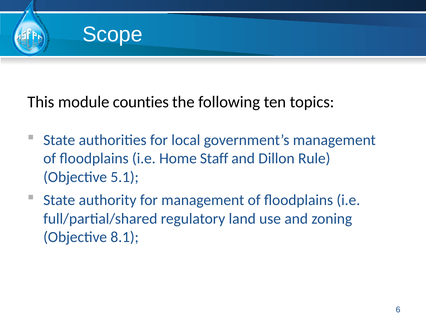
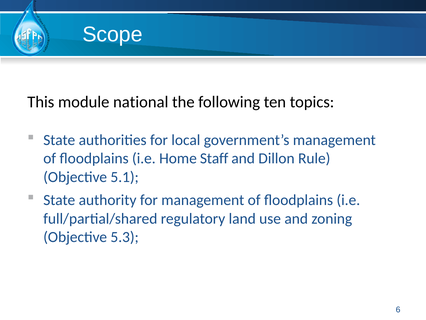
counties: counties -> national (141, 102)
8.1: 8.1 -> 5.3 (125, 237)
